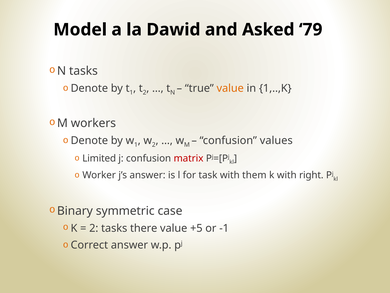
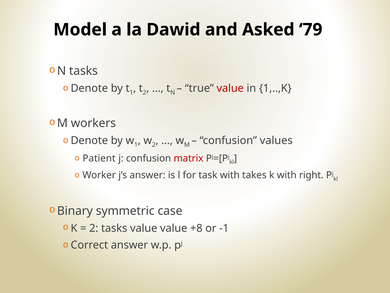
value colour: orange -> red (230, 88)
Limited: Limited -> Patient (99, 158)
them: them -> takes (254, 175)
tasks there: there -> value (144, 228)
+5: +5 -> +8 (196, 228)
